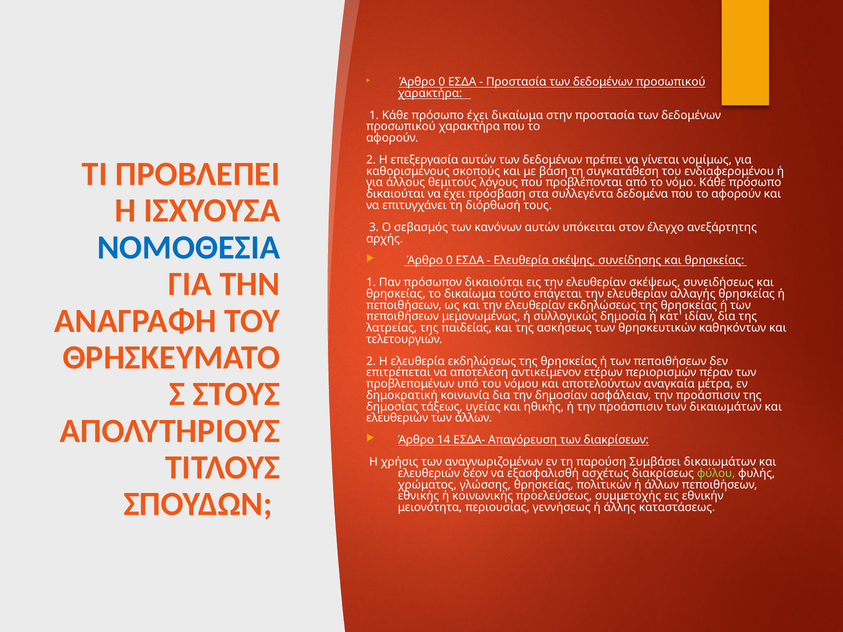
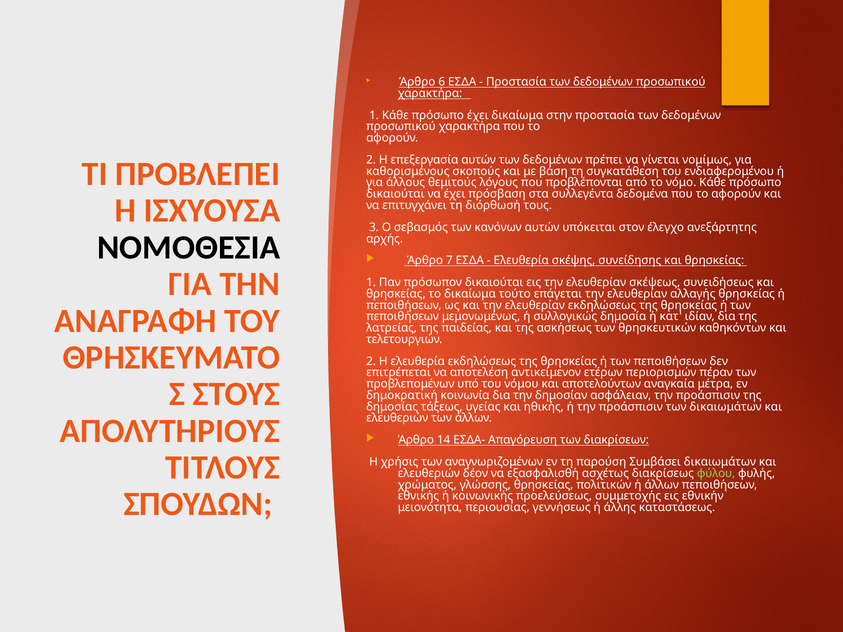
0: 0 -> 6 (442, 82)
ΝΟΜΟΘΕΣΙΑ colour: blue -> black (189, 248)
0: 0 -> 7 (449, 261)
